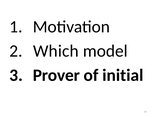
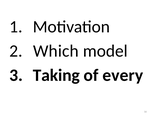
Prover: Prover -> Taking (56, 75)
initial: initial -> every (123, 75)
